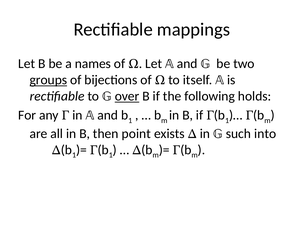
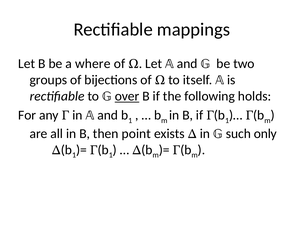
names: names -> where (93, 64)
groups underline: present -> none (48, 80)
into: into -> only (265, 134)
